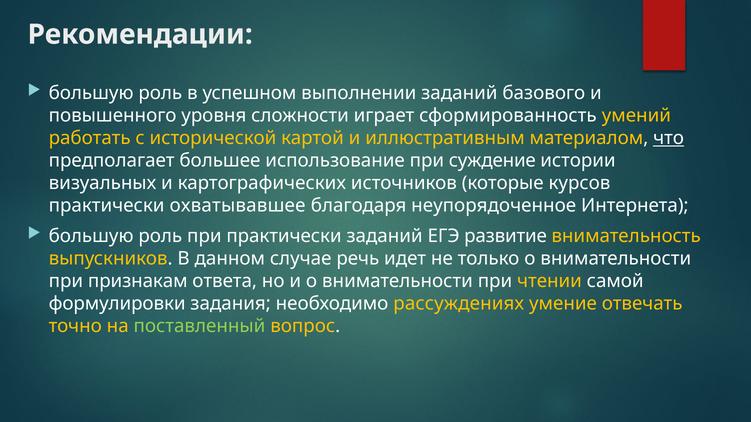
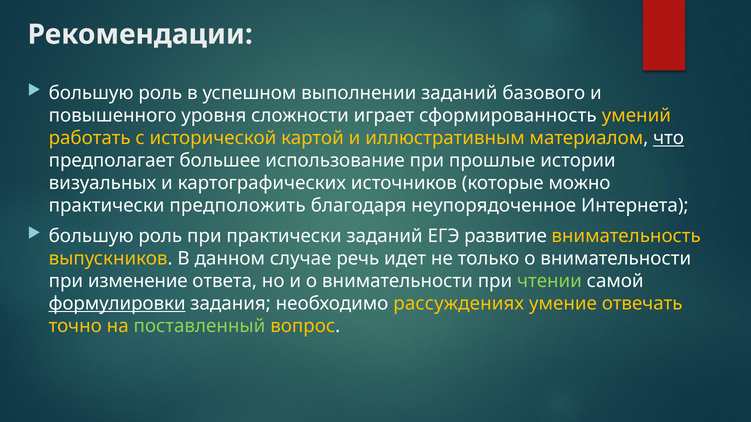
суждение: суждение -> прошлые (492, 161)
курсов: курсов -> можно (580, 183)
охватывавшее: охватывавшее -> предположить (238, 206)
признакам: признакам -> изменение (138, 281)
чтении colour: yellow -> light green (549, 281)
формулировки underline: none -> present (117, 304)
